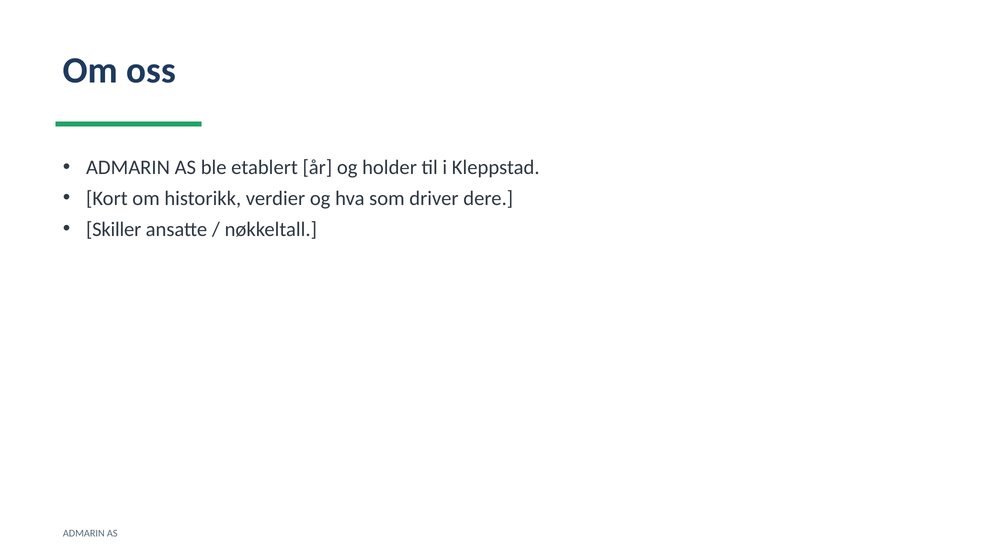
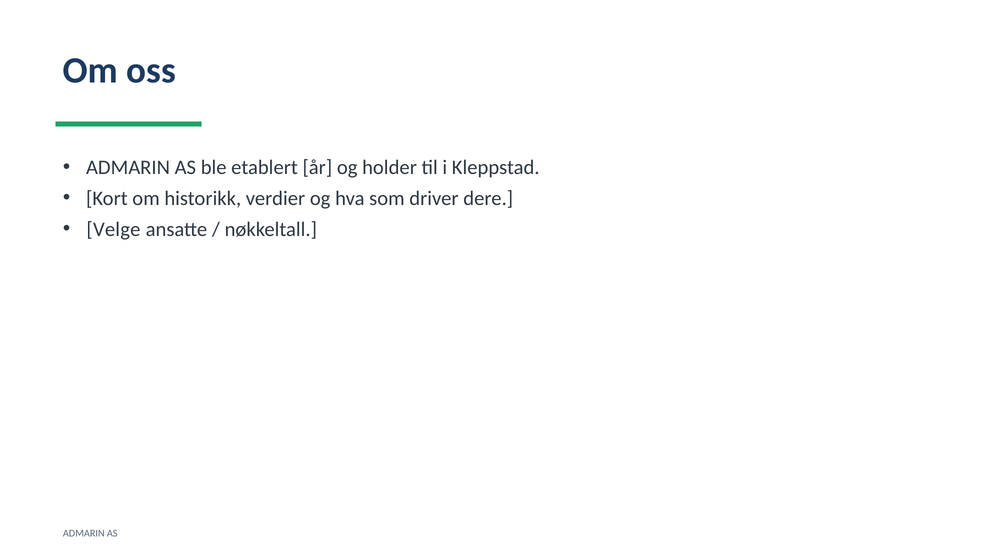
Skiller: Skiller -> Velge (113, 229)
